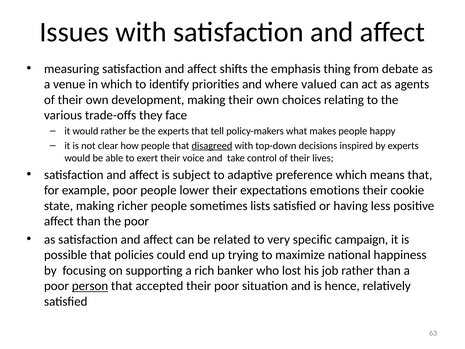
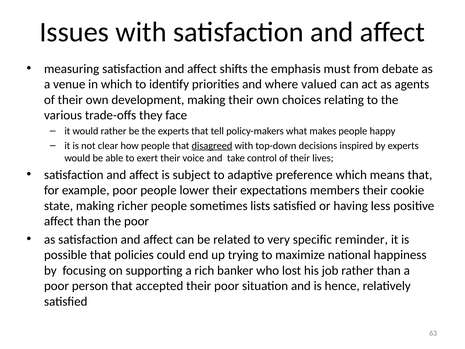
thing: thing -> must (337, 69)
emotions: emotions -> members (335, 190)
campaign: campaign -> reminder (361, 239)
person underline: present -> none (90, 286)
